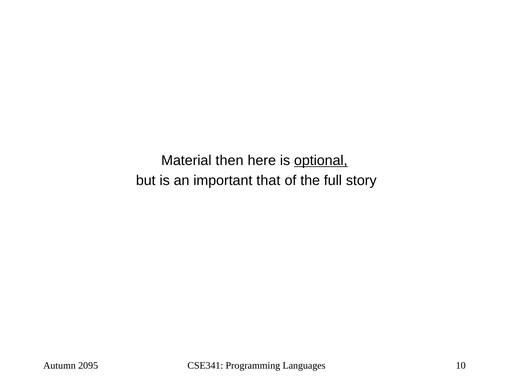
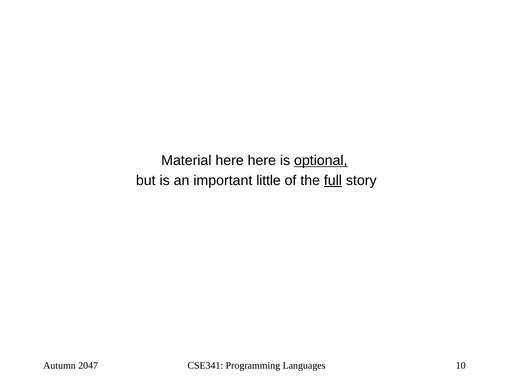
Material then: then -> here (230, 160)
that: that -> little (269, 180)
full underline: none -> present (333, 180)
2095: 2095 -> 2047 (88, 365)
